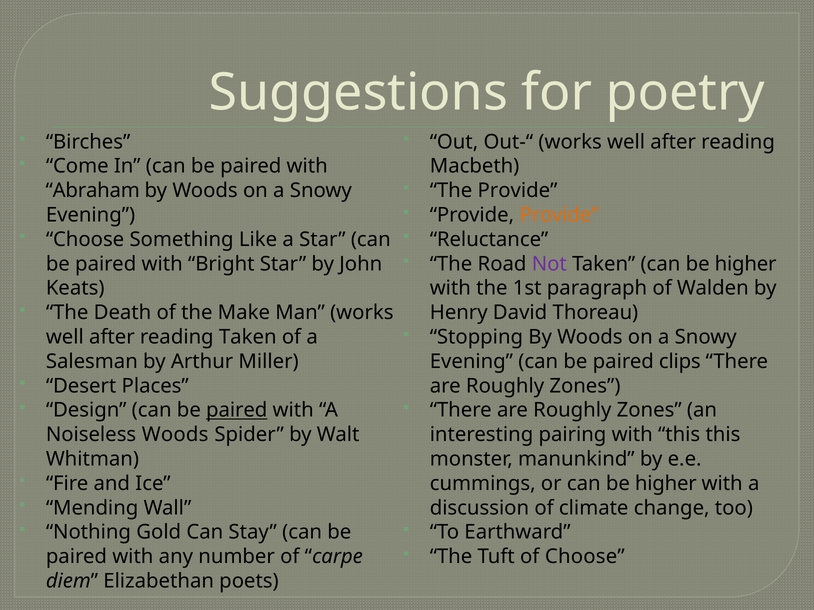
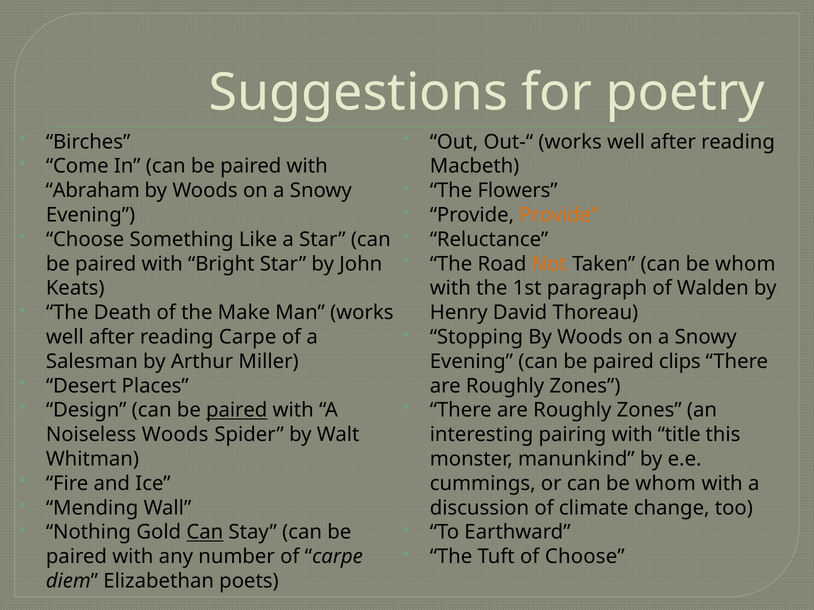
The Provide: Provide -> Flowers (518, 191)
Not colour: purple -> orange (549, 264)
Taken can be higher: higher -> whom (745, 264)
reading Taken: Taken -> Carpe (248, 337)
with this: this -> title (679, 435)
or can be higher: higher -> whom (666, 484)
Can underline: none -> present (205, 533)
